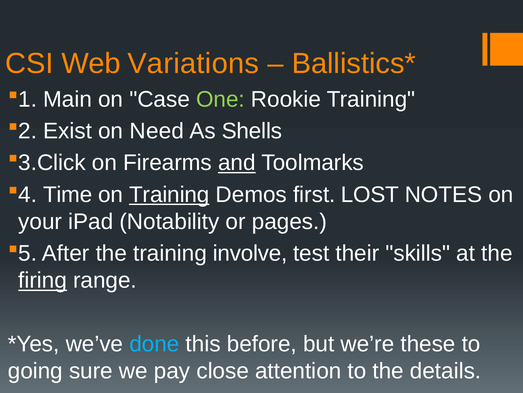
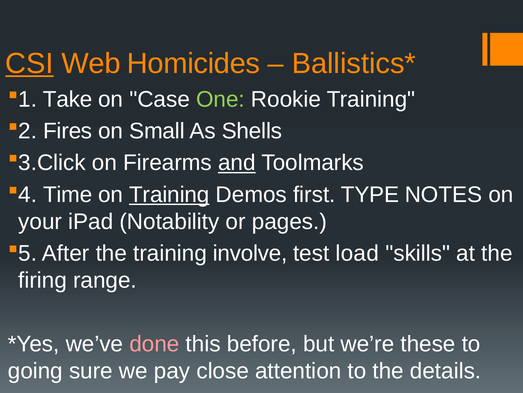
CSI underline: none -> present (29, 63)
Variations: Variations -> Homicides (194, 63)
Main: Main -> Take (68, 99)
Exist: Exist -> Fires (68, 131)
Need: Need -> Small (157, 131)
LOST: LOST -> TYPE (370, 194)
their: their -> load (357, 253)
firing underline: present -> none (43, 280)
done colour: light blue -> pink (154, 343)
